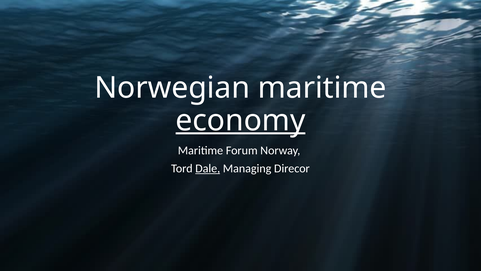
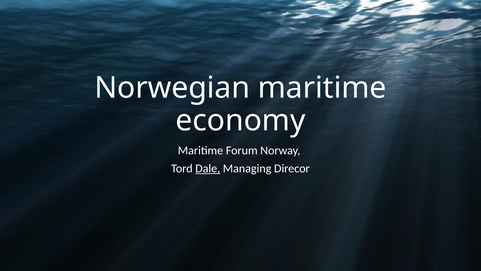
economy underline: present -> none (240, 120)
